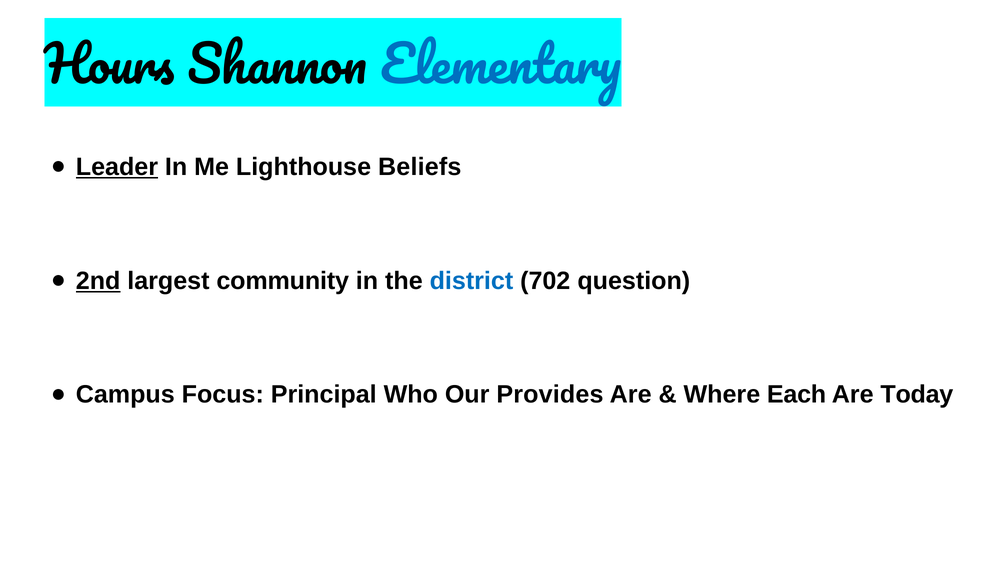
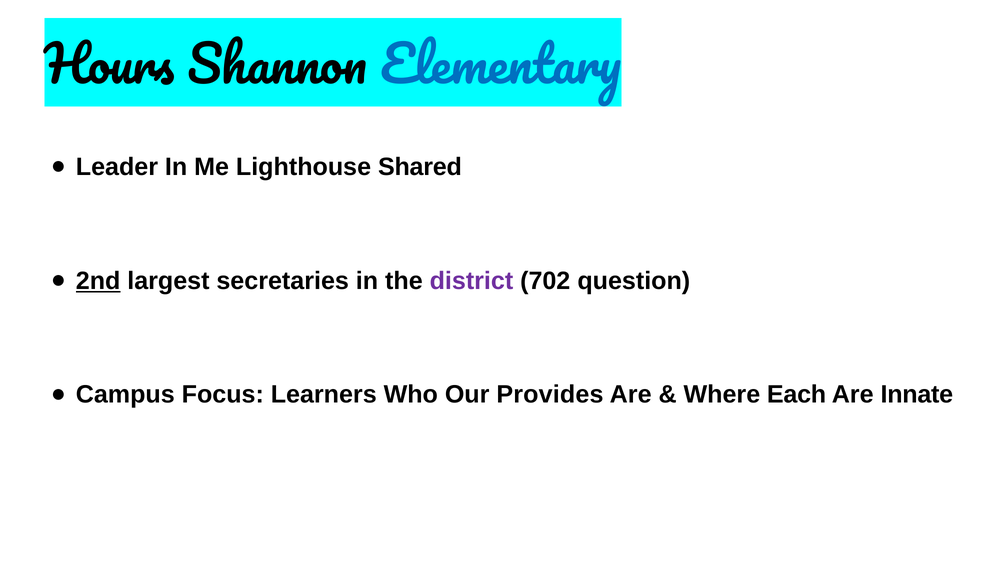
Leader underline: present -> none (117, 167)
Beliefs: Beliefs -> Shared (420, 167)
community: community -> secretaries (283, 281)
district colour: blue -> purple (471, 281)
Principal: Principal -> Learners (324, 395)
Today: Today -> Innate (917, 395)
